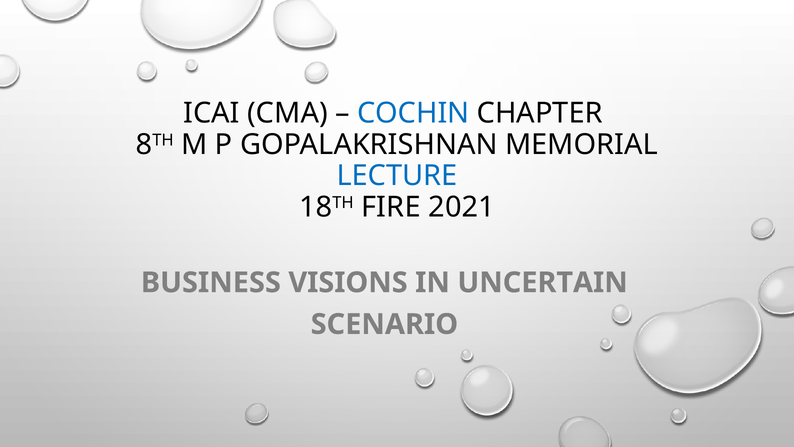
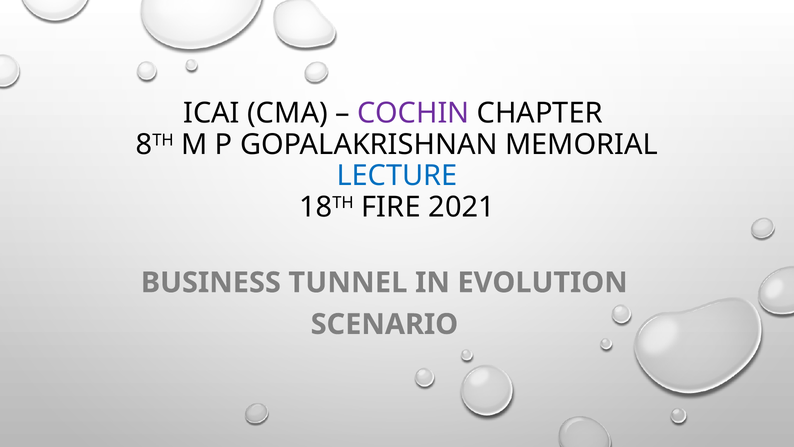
COCHIN colour: blue -> purple (413, 113)
VISIONS: VISIONS -> TUNNEL (348, 282)
UNCERTAIN: UNCERTAIN -> EVOLUTION (543, 282)
